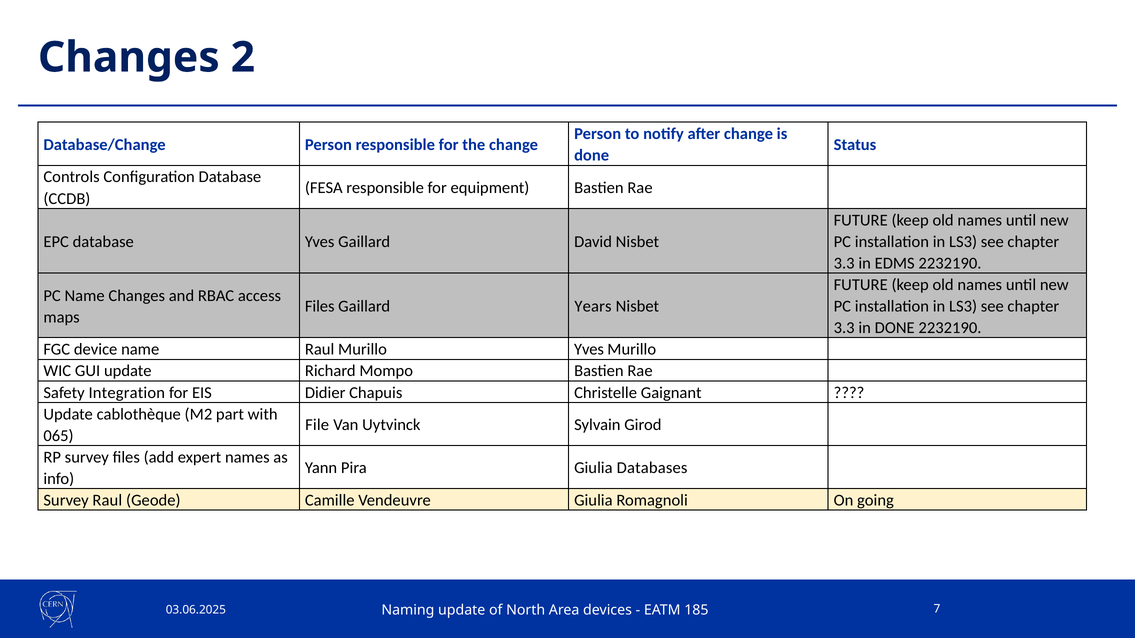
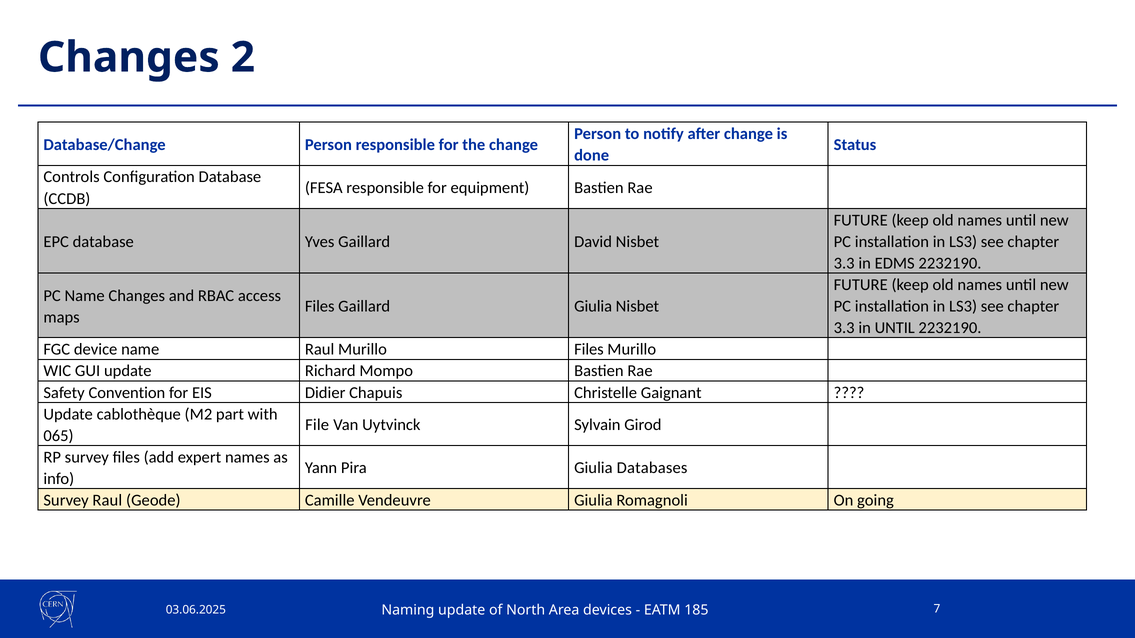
Gaillard Years: Years -> Giulia (593, 307)
in DONE: DONE -> UNTIL (895, 328)
Murillo Yves: Yves -> Files (589, 350)
Integration: Integration -> Convention (127, 393)
